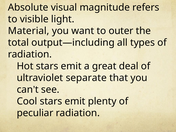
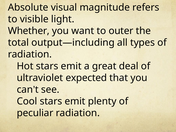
Material: Material -> Whether (29, 31)
separate: separate -> expected (86, 78)
